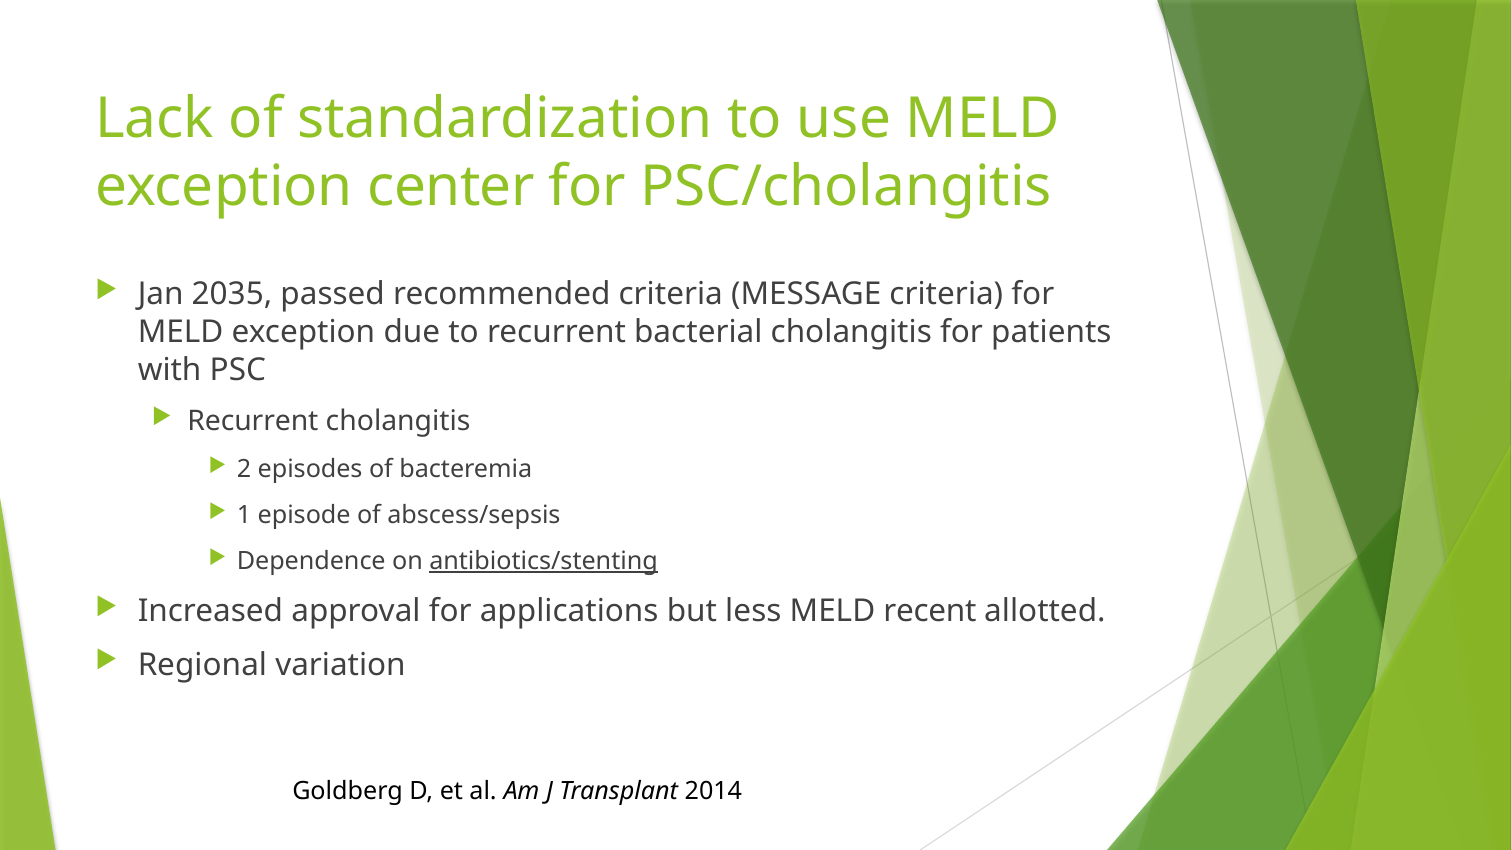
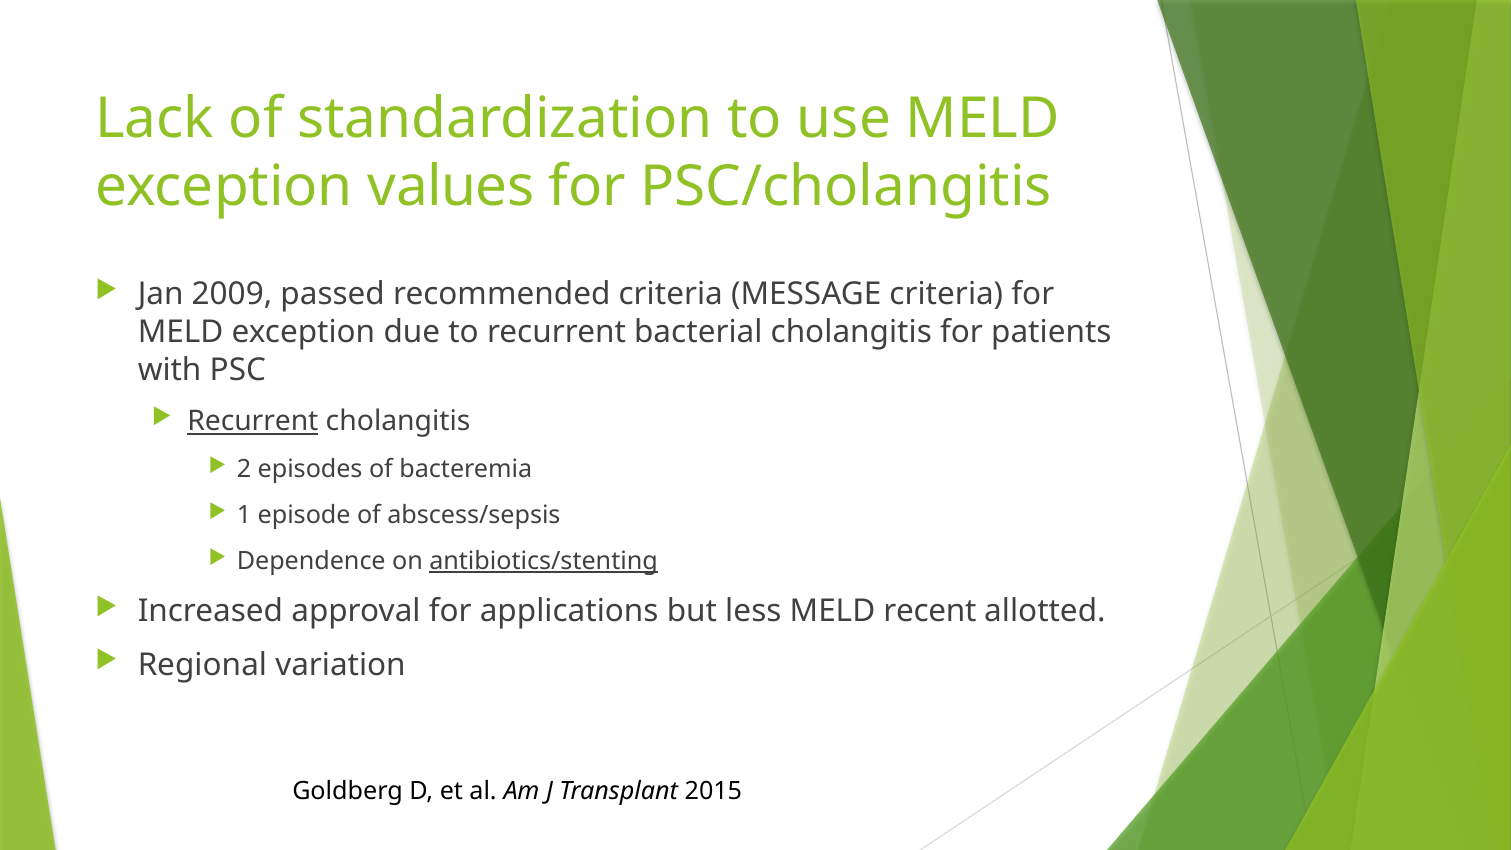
center: center -> values (451, 187)
2035: 2035 -> 2009 (232, 295)
Recurrent underline: none -> present (253, 422)
2014: 2014 -> 2015 (713, 791)
